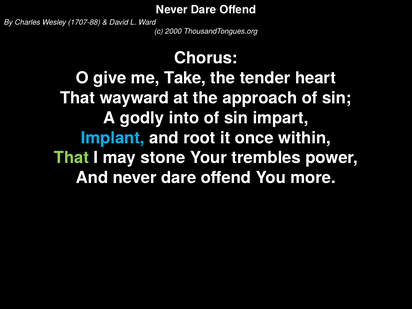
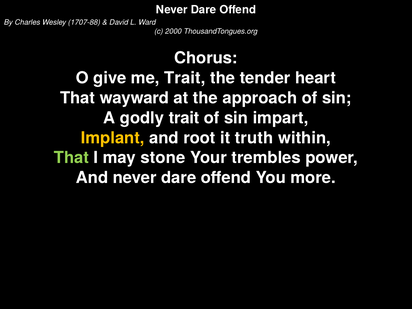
me Take: Take -> Trait (185, 78)
godly into: into -> trait (184, 118)
Implant colour: light blue -> yellow (113, 138)
once: once -> truth (254, 138)
